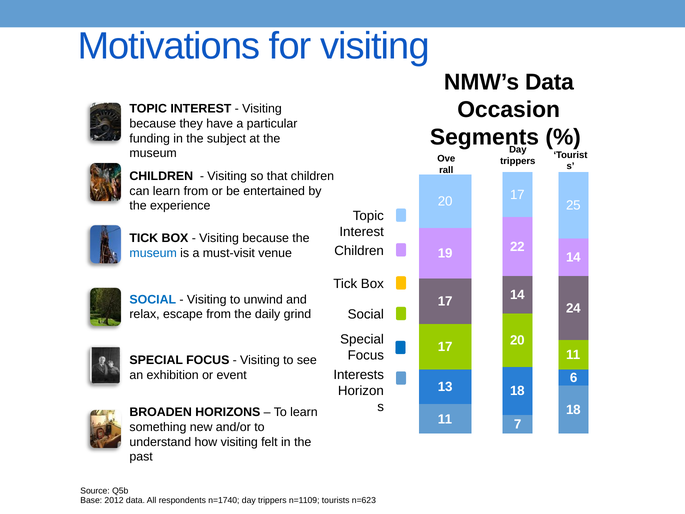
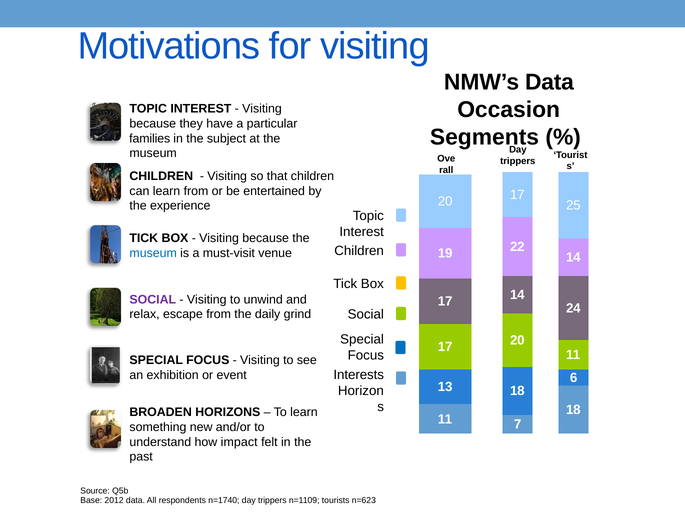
funding: funding -> families (150, 138)
SOCIAL colour: blue -> purple (153, 299)
how visiting: visiting -> impact (239, 442)
